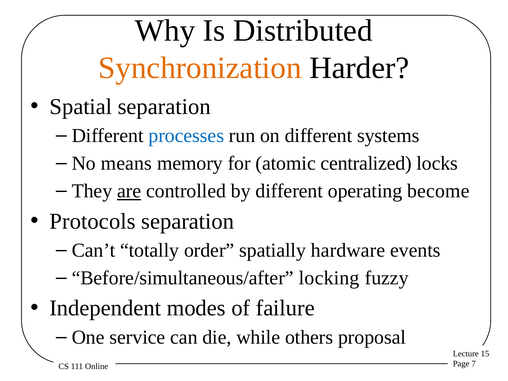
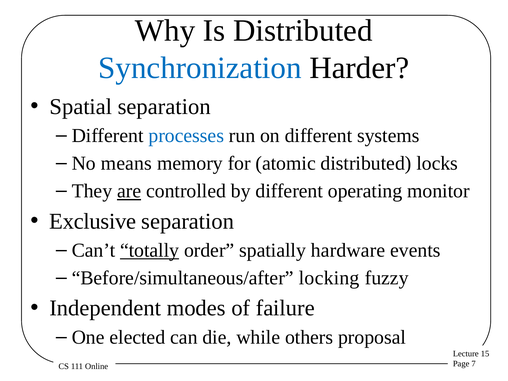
Synchronization colour: orange -> blue (200, 68)
atomic centralized: centralized -> distributed (366, 163)
become: become -> monitor (438, 191)
Protocols: Protocols -> Exclusive (93, 221)
totally underline: none -> present (150, 250)
service: service -> elected (137, 337)
